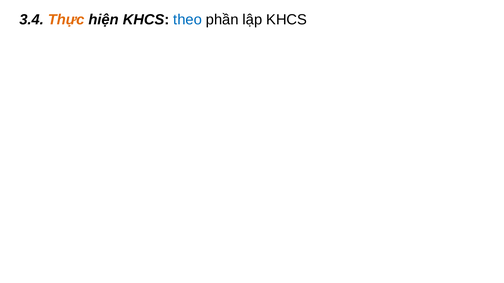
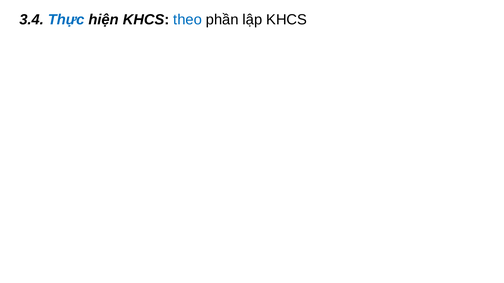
Thực colour: orange -> blue (66, 20)
